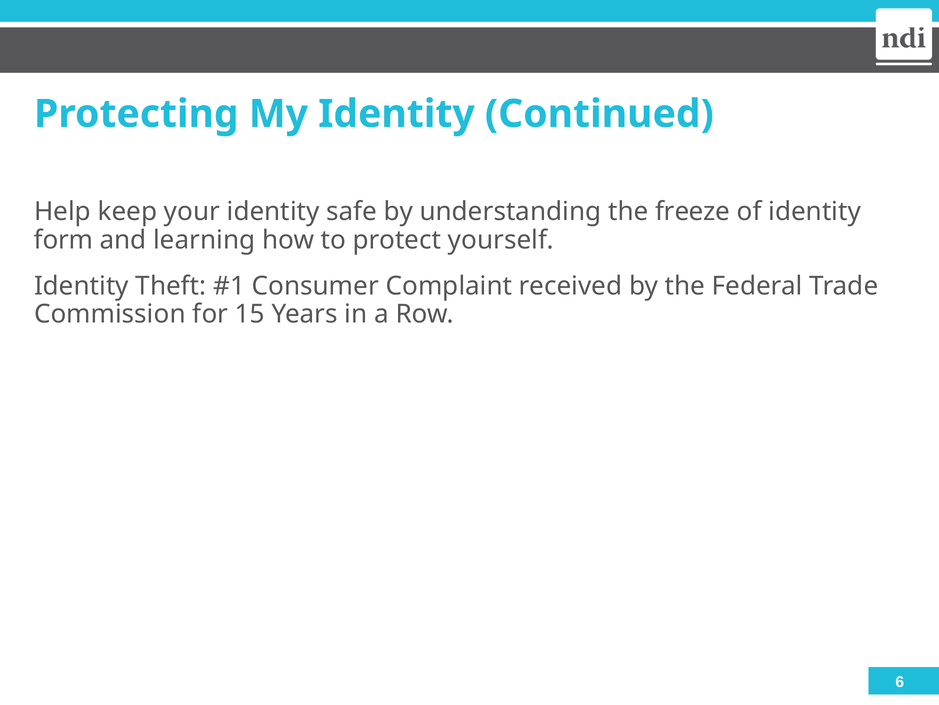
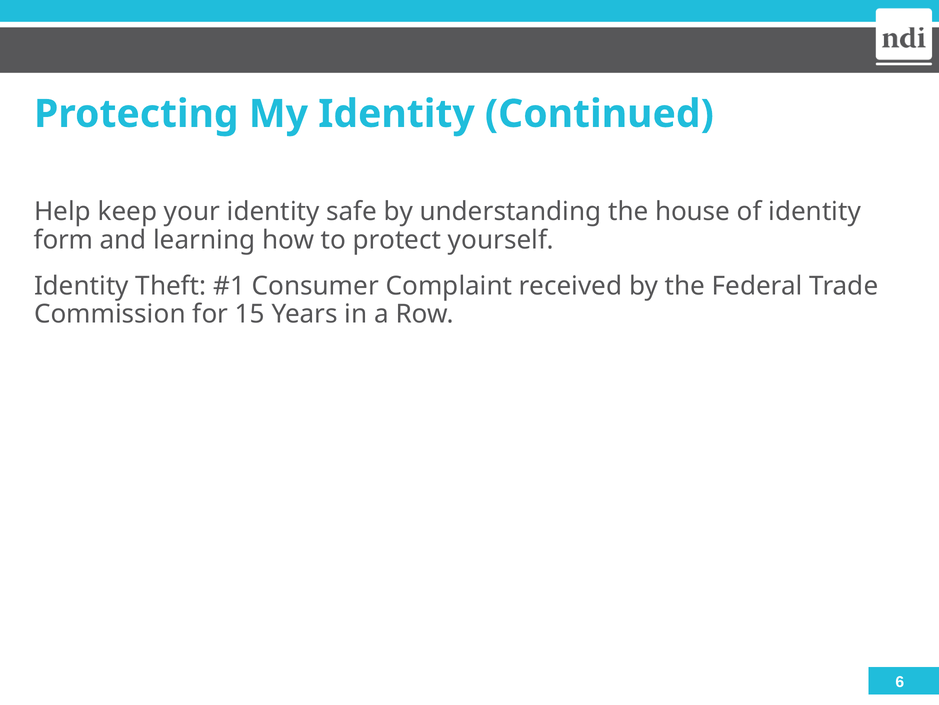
freeze: freeze -> house (693, 212)
